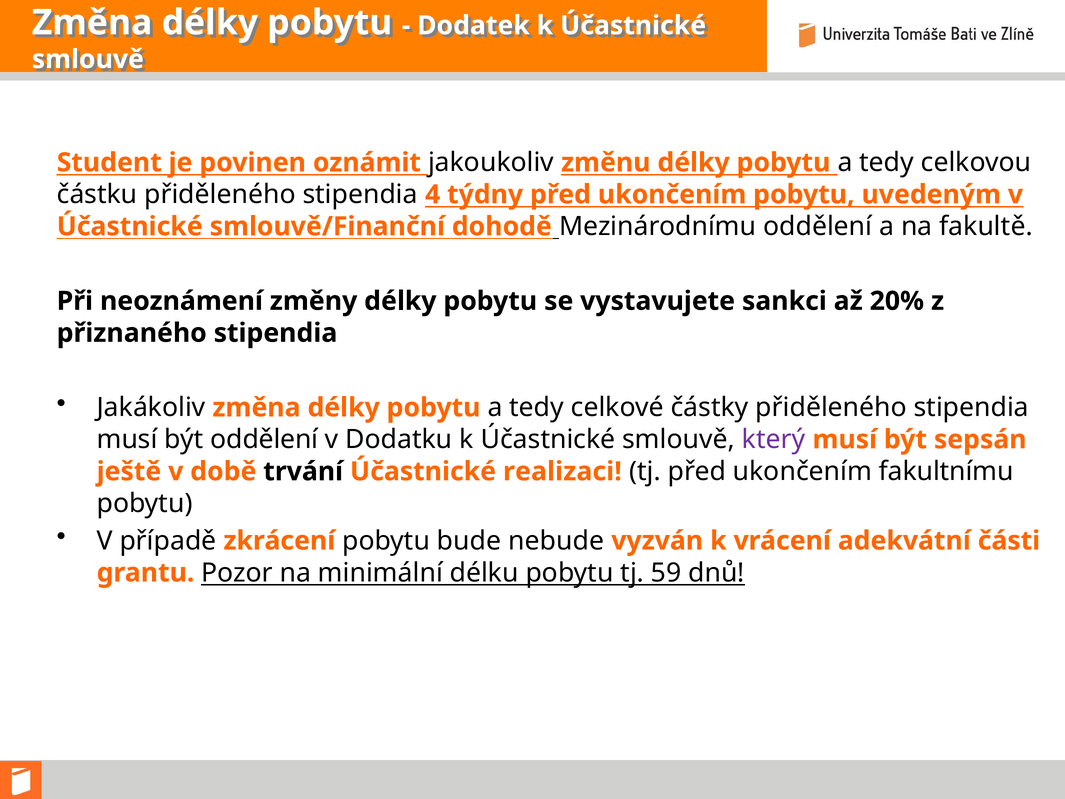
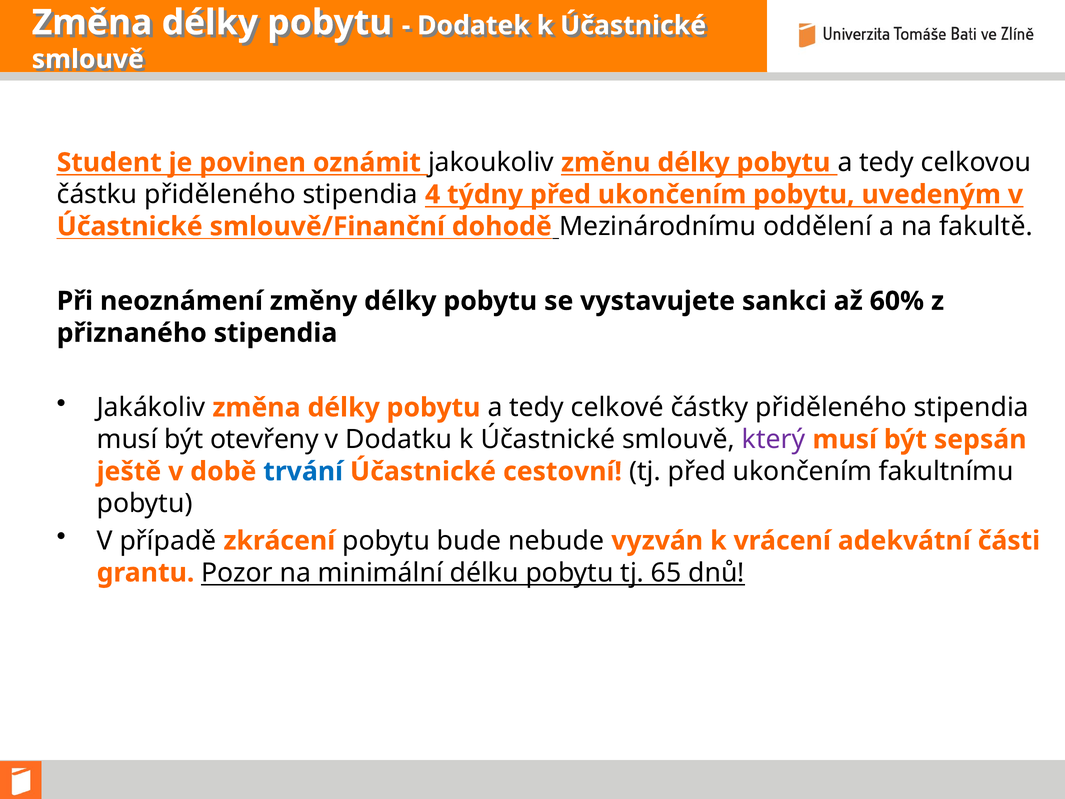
20%: 20% -> 60% (897, 301)
být oddělení: oddělení -> otevřeny (264, 439)
trvání colour: black -> blue (303, 471)
realizaci: realizaci -> cestovní (562, 471)
59: 59 -> 65 (666, 573)
